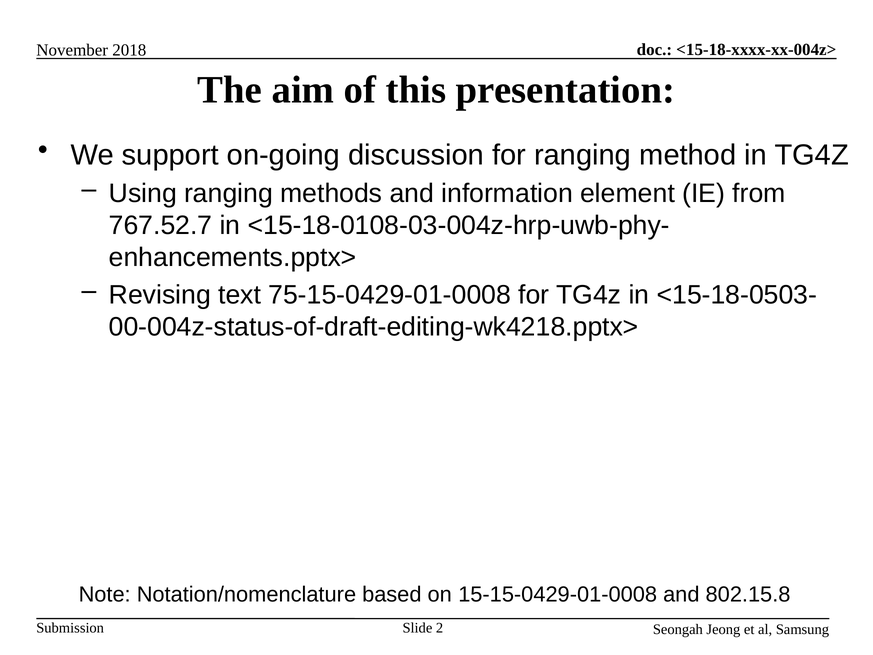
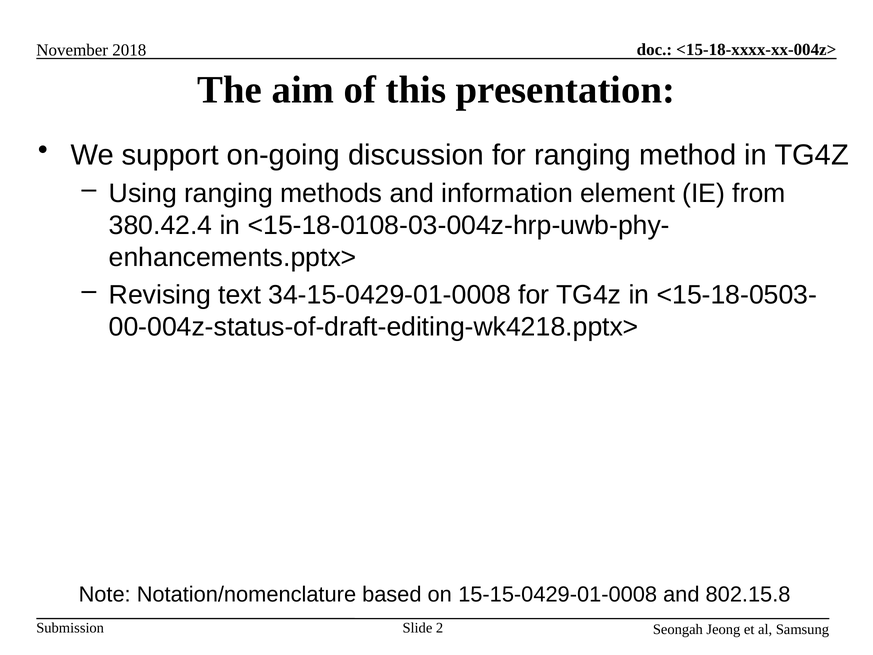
767.52.7: 767.52.7 -> 380.42.4 (161, 225)
75-15-0429-01-0008: 75-15-0429-01-0008 -> 34-15-0429-01-0008 (390, 295)
